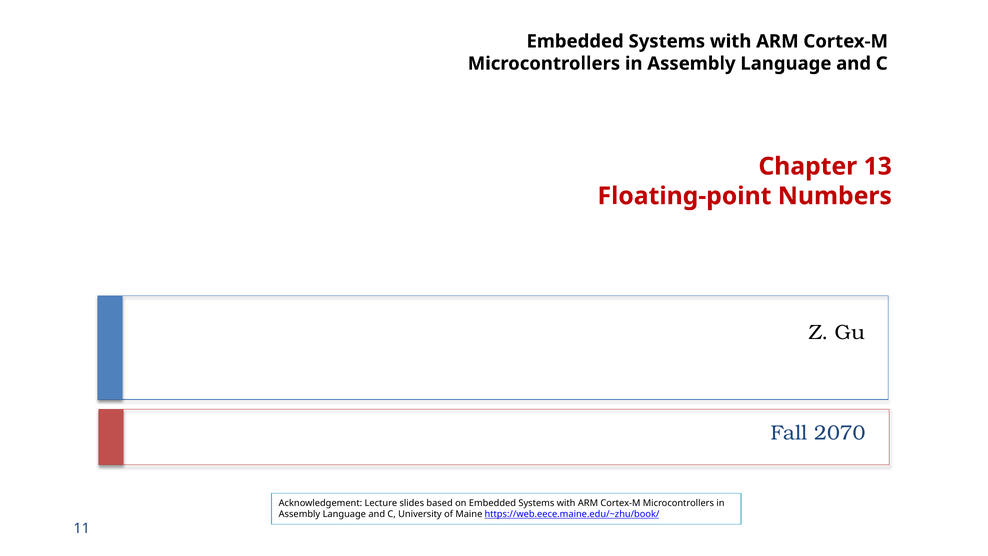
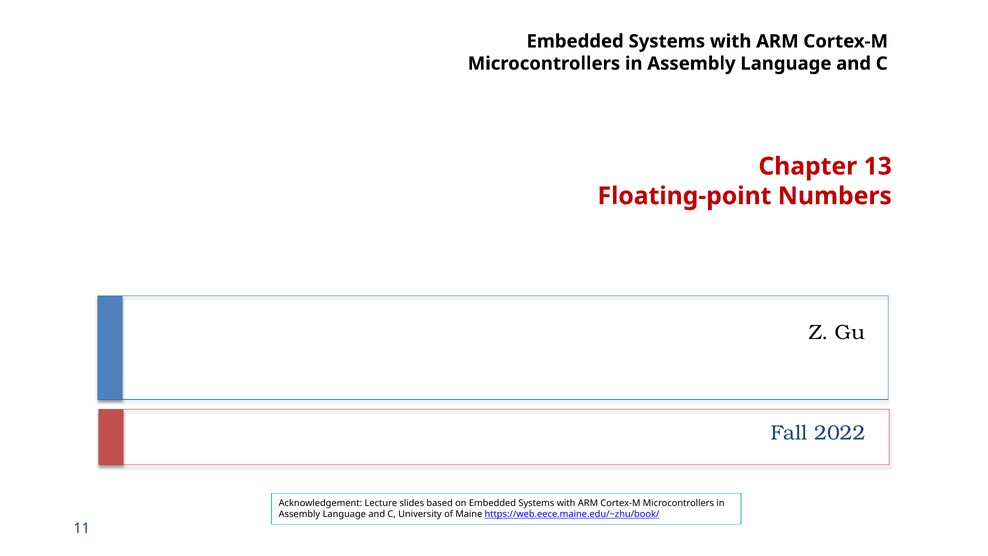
2070: 2070 -> 2022 (840, 433)
